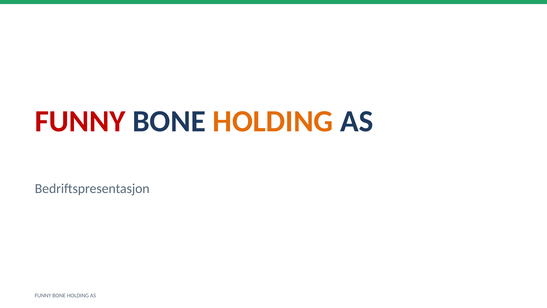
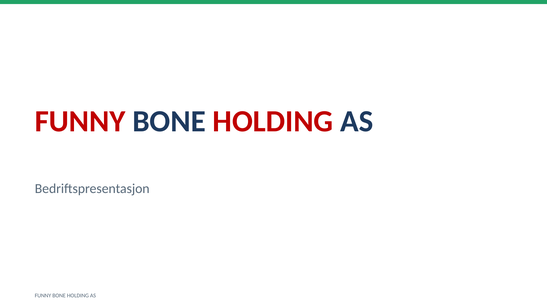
HOLDING colour: orange -> red (273, 121)
